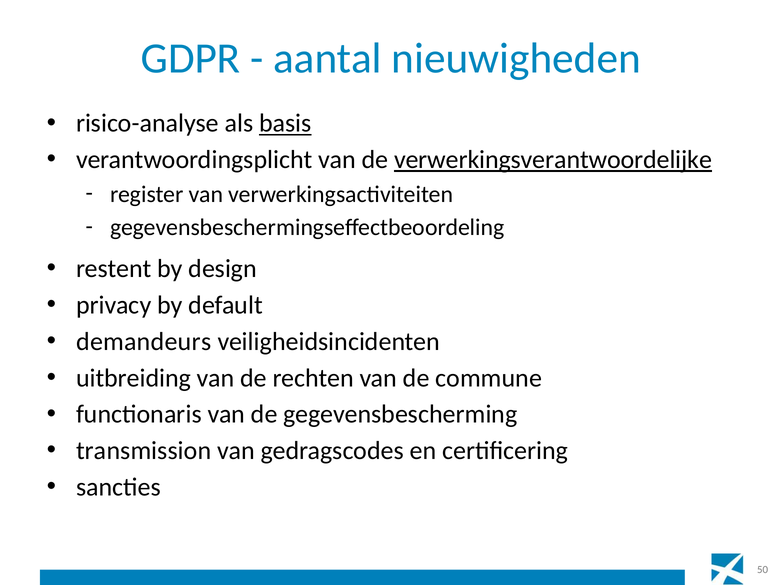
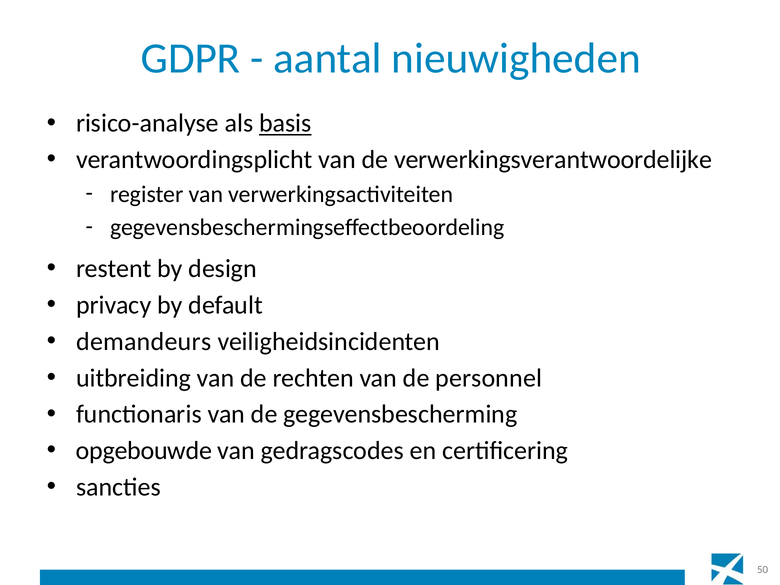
verwerkingsverantwoordelijke underline: present -> none (553, 160)
commune: commune -> personnel (489, 378)
transmission: transmission -> opgebouwde (144, 451)
